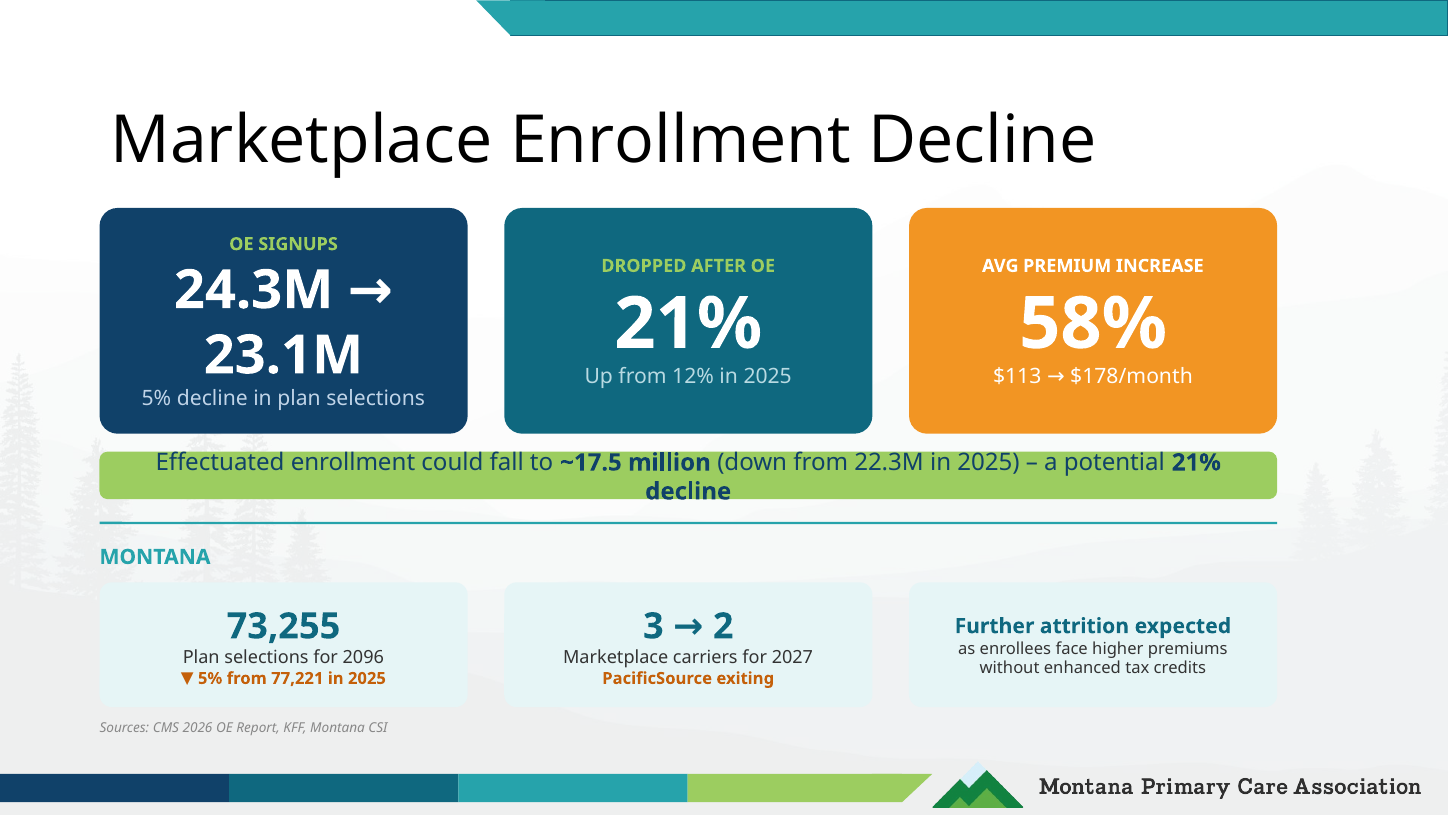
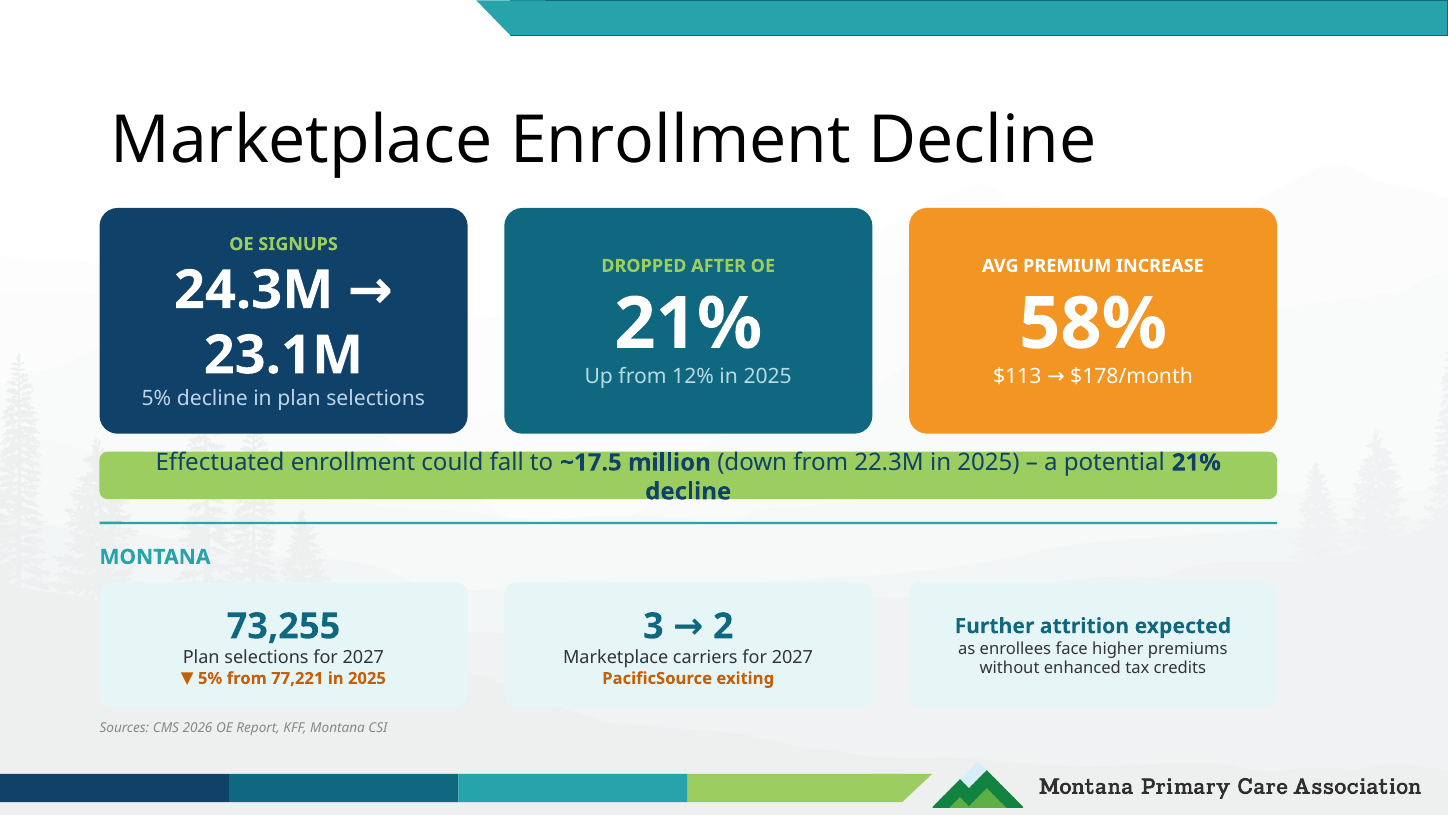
selections for 2096: 2096 -> 2027 (363, 657)
